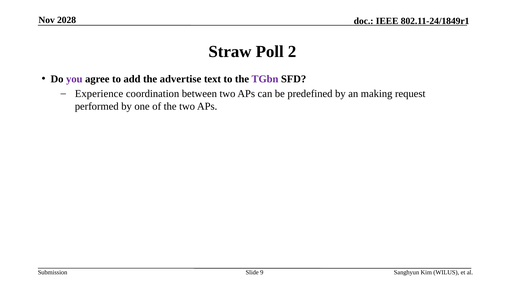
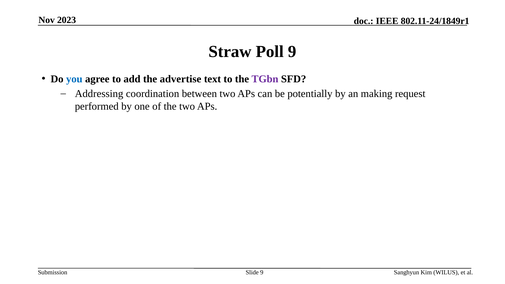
2028: 2028 -> 2023 (67, 20)
Poll 2: 2 -> 9 (292, 52)
you colour: purple -> blue (74, 79)
Experience: Experience -> Addressing (99, 94)
predefined: predefined -> potentially (310, 94)
